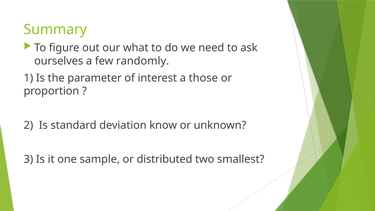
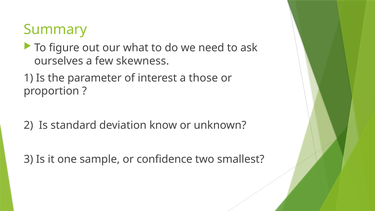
randomly: randomly -> skewness (143, 61)
distributed: distributed -> confidence (165, 159)
